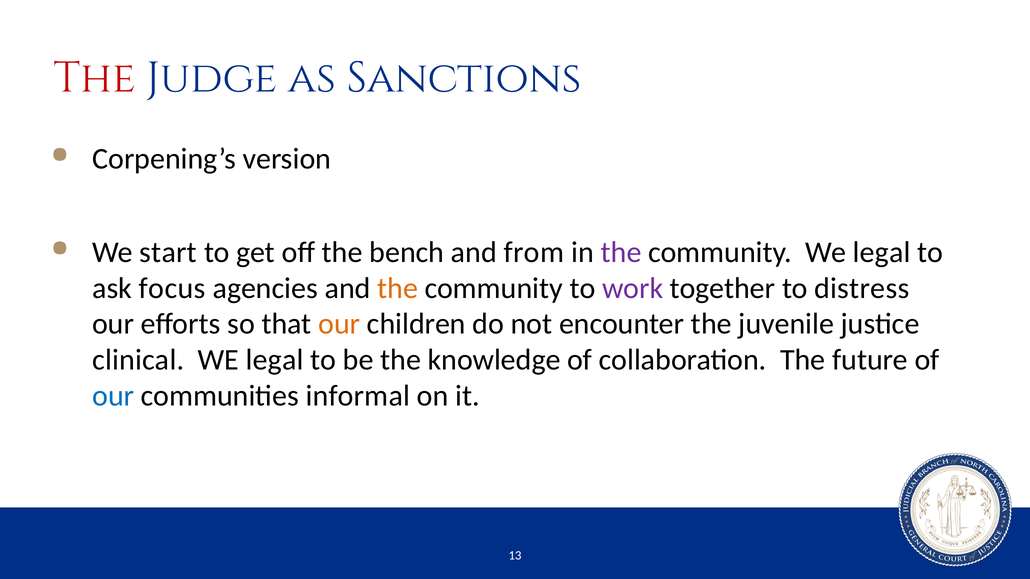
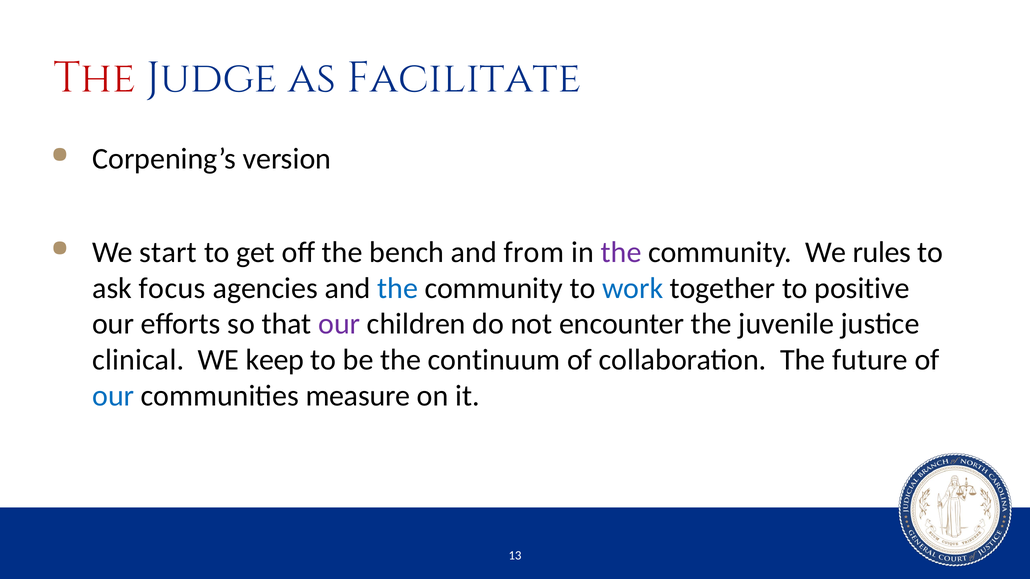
Sanctions: Sanctions -> Facilitate (464, 78)
community We legal: legal -> rules (882, 252)
the colour: orange -> blue (398, 288)
work colour: purple -> blue (633, 288)
distress: distress -> positive (862, 288)
our colour: orange -> purple (339, 324)
legal: legal -> keep (275, 360)
knowledge: knowledge -> continuum (494, 360)
informal: informal -> measure (358, 396)
